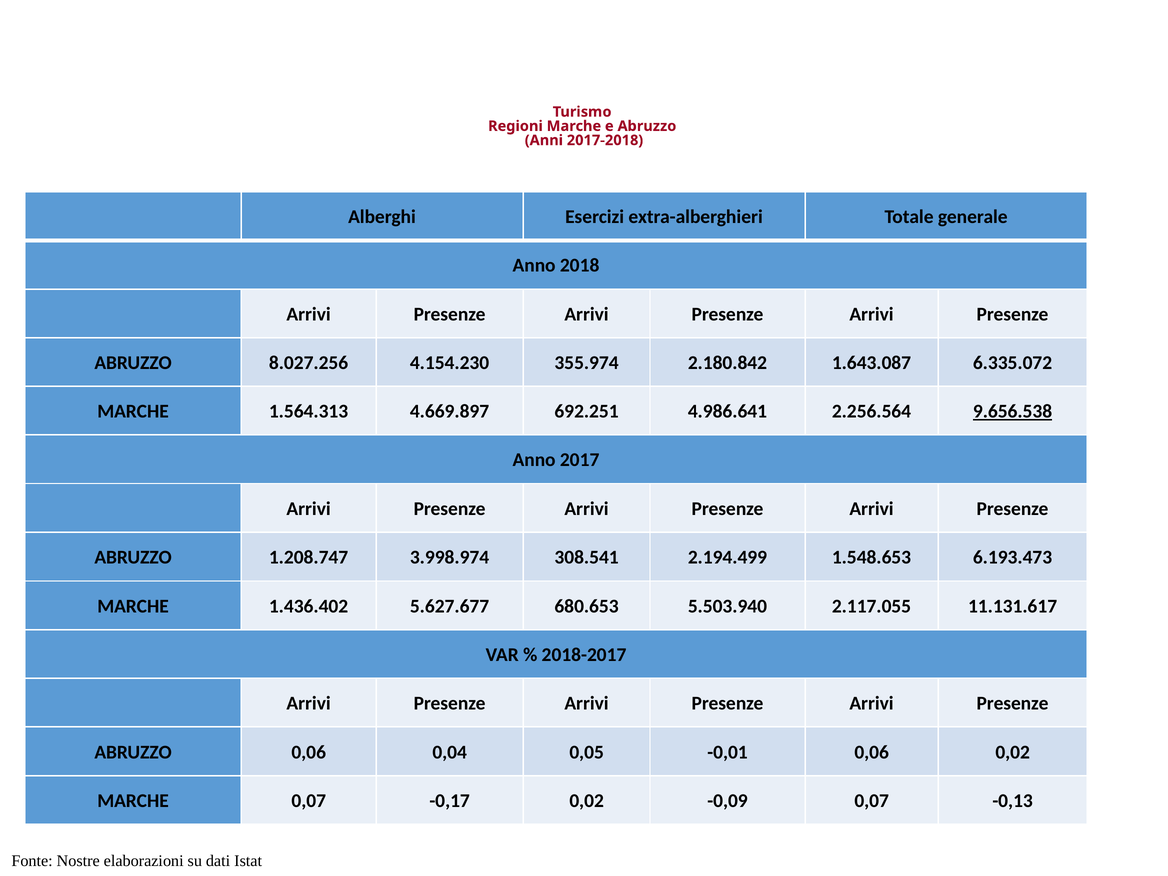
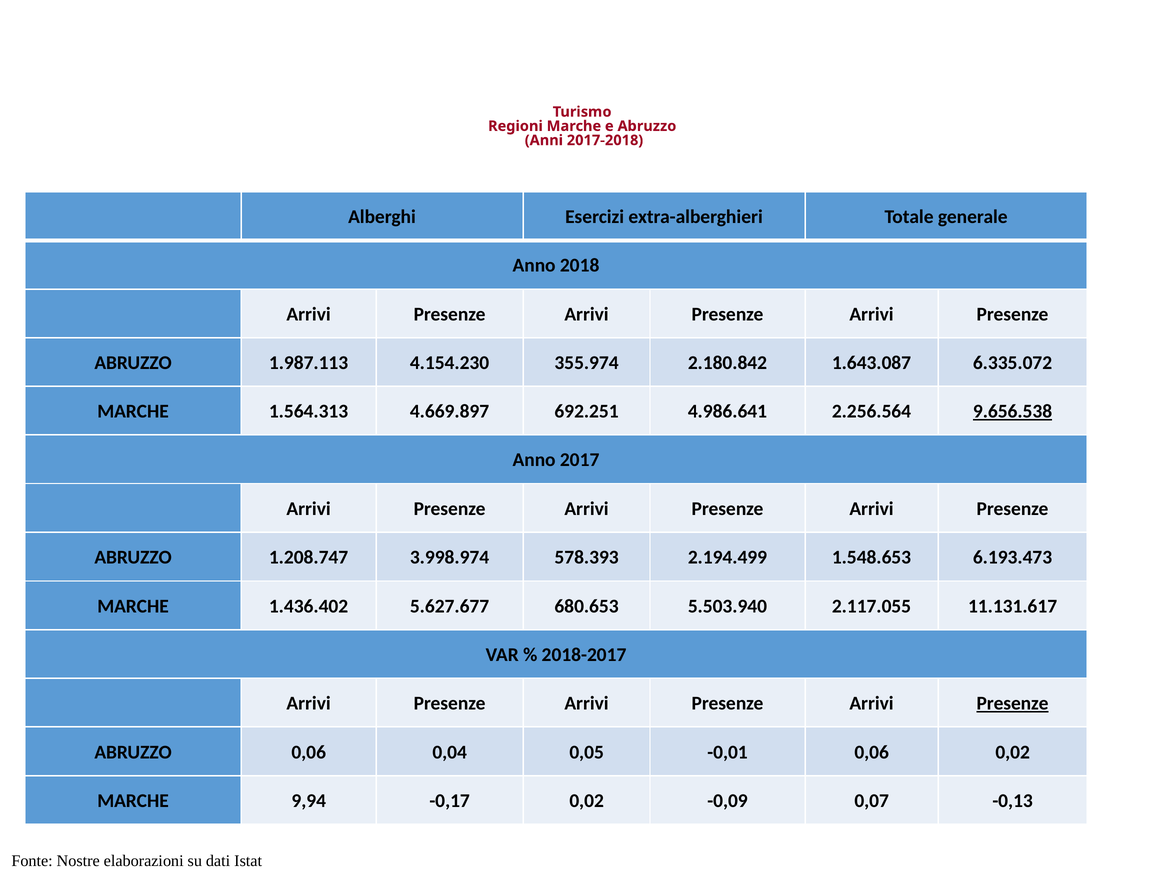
8.027.256: 8.027.256 -> 1.987.113 (309, 363)
308.541: 308.541 -> 578.393 (587, 557)
Presenze underline: none -> present (1013, 703)
MARCHE 0,07: 0,07 -> 9,94 (309, 801)
